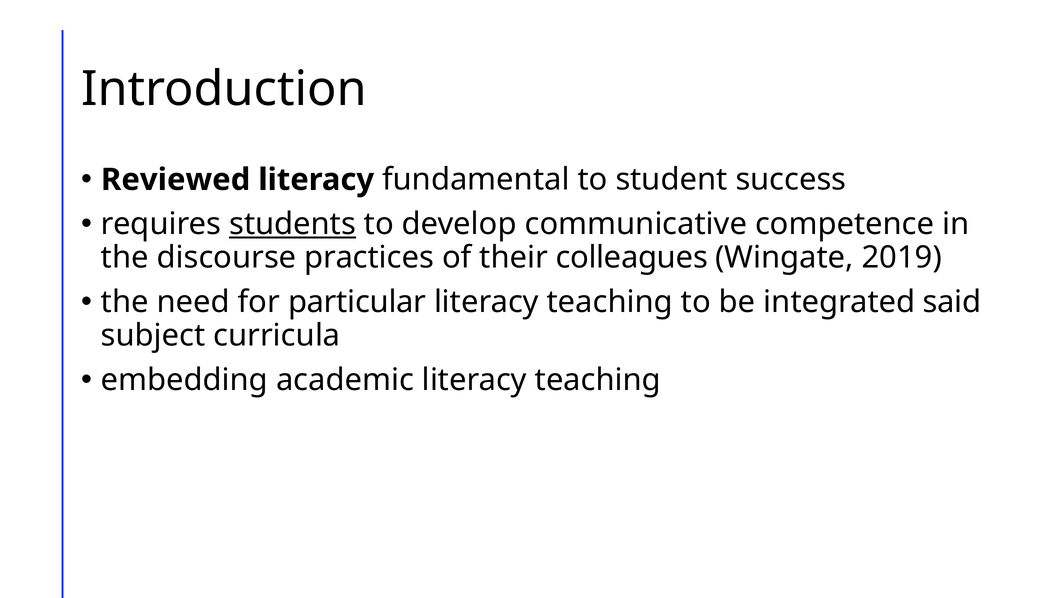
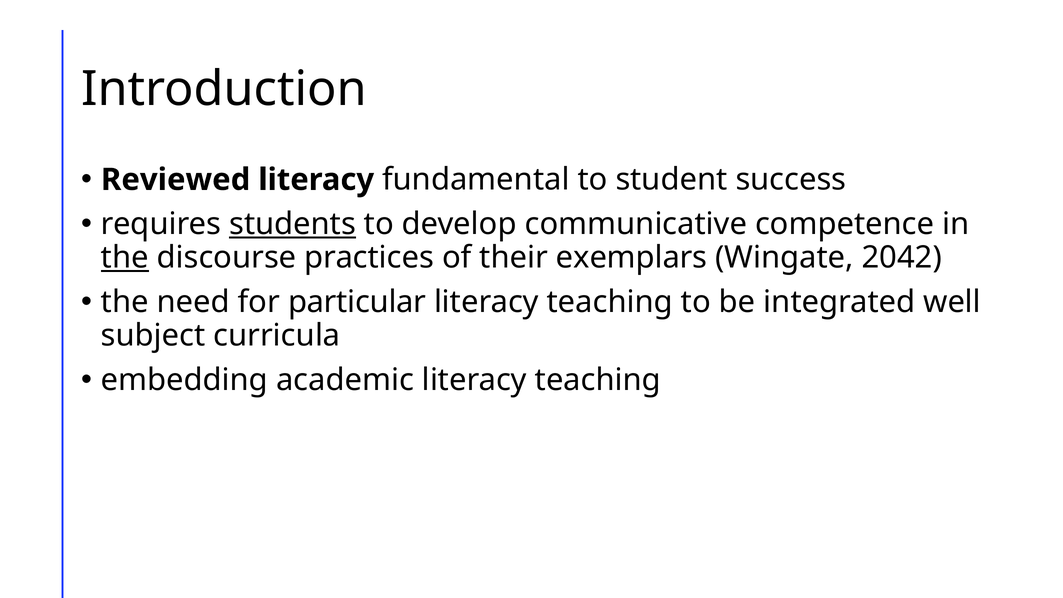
the underline: none -> present (125, 258)
colleagues: colleagues -> exemplars (632, 258)
2019: 2019 -> 2042 (902, 258)
said: said -> well (952, 302)
